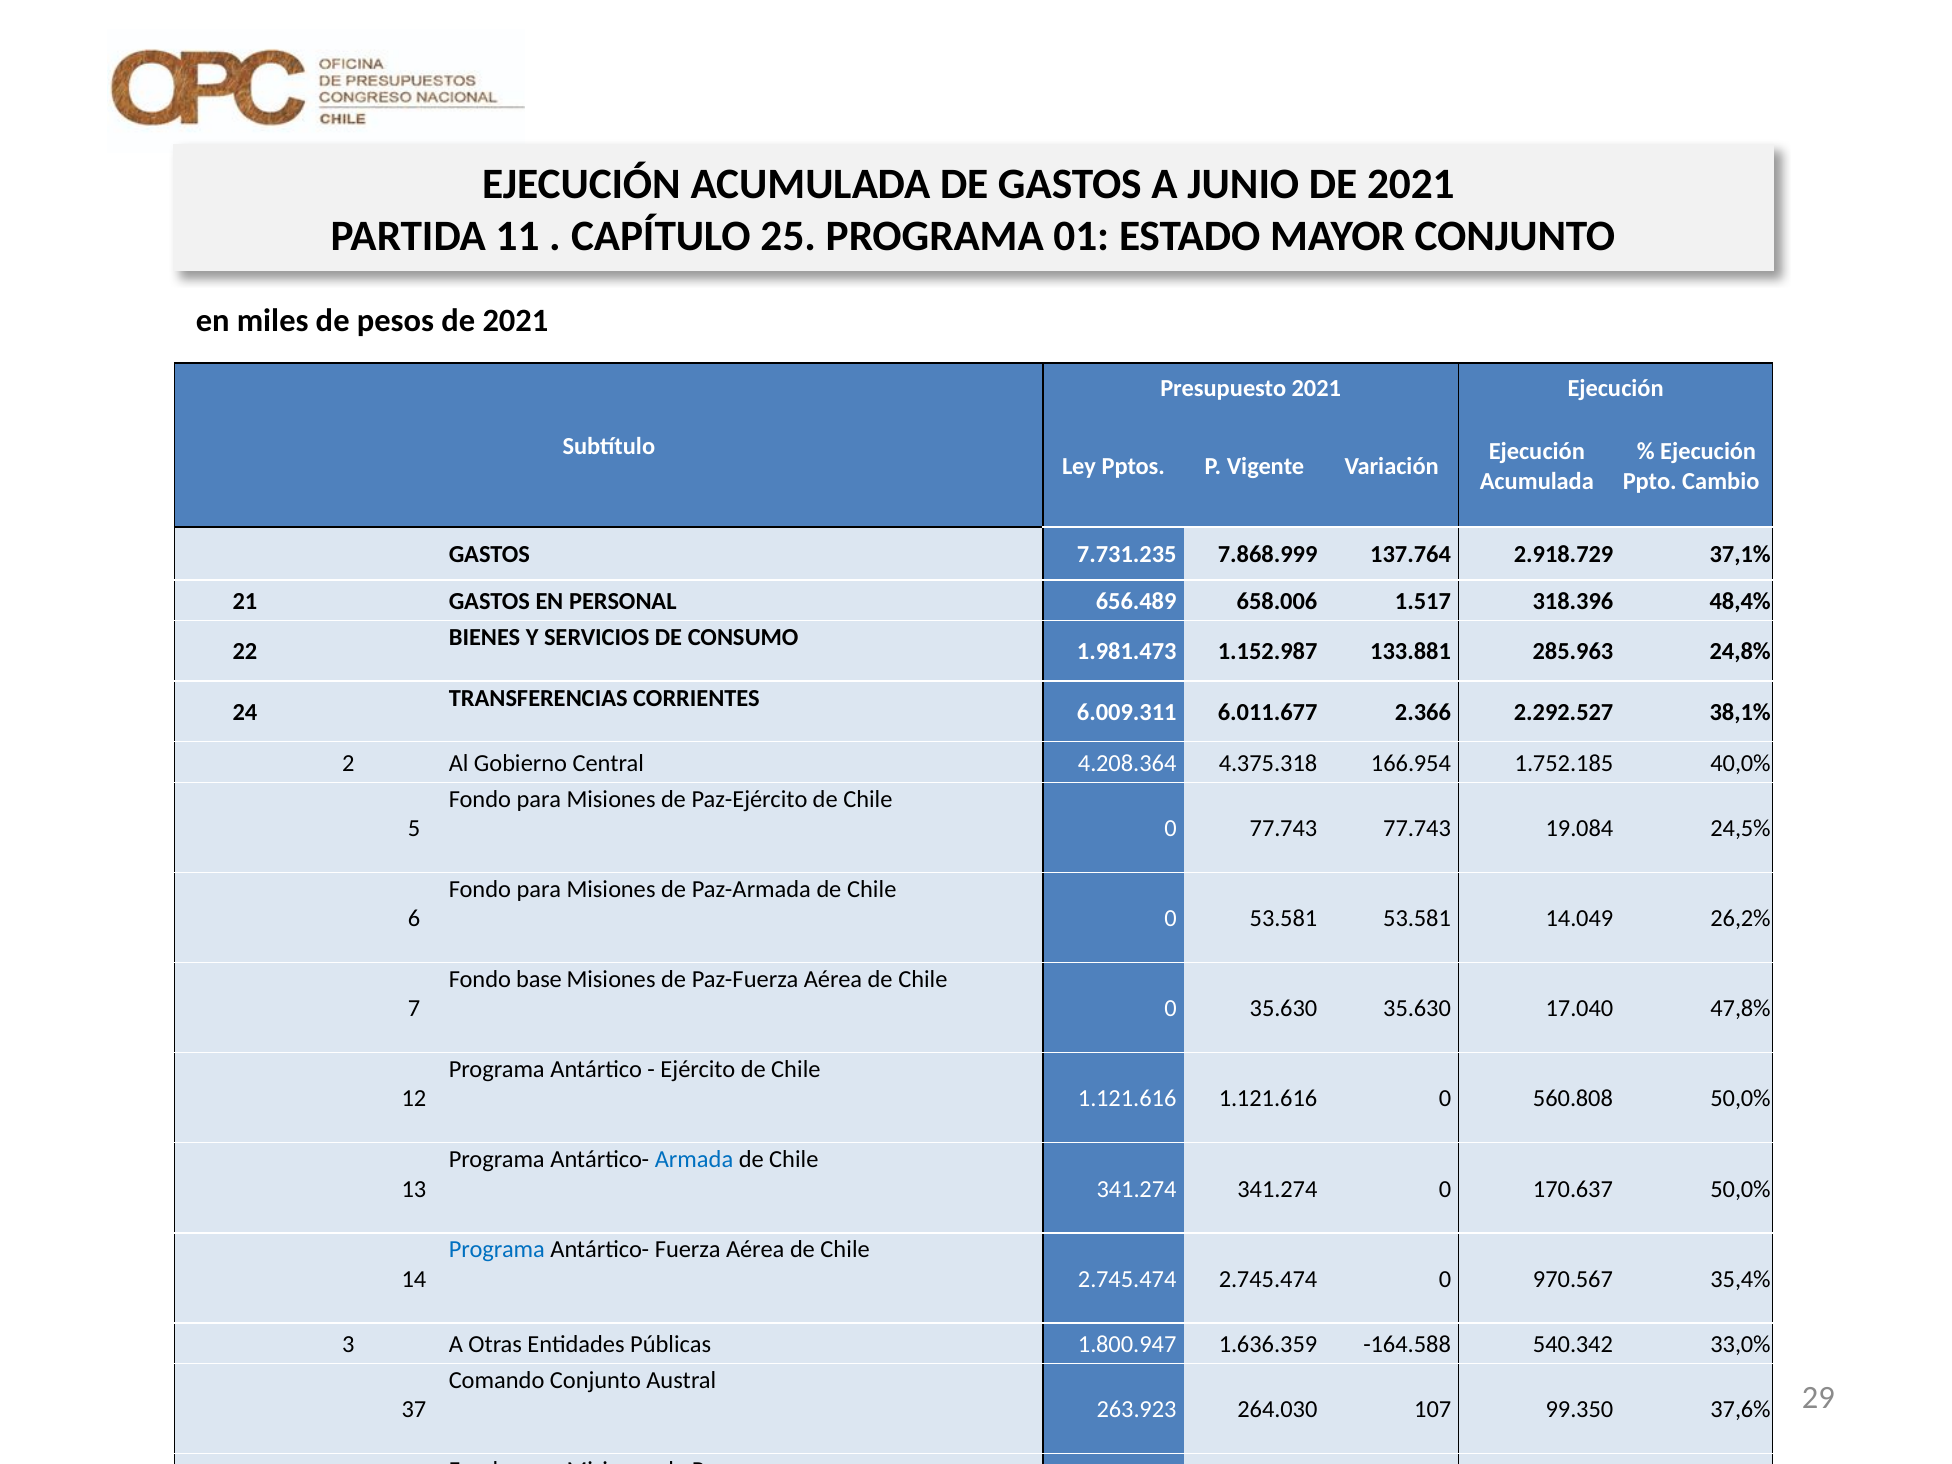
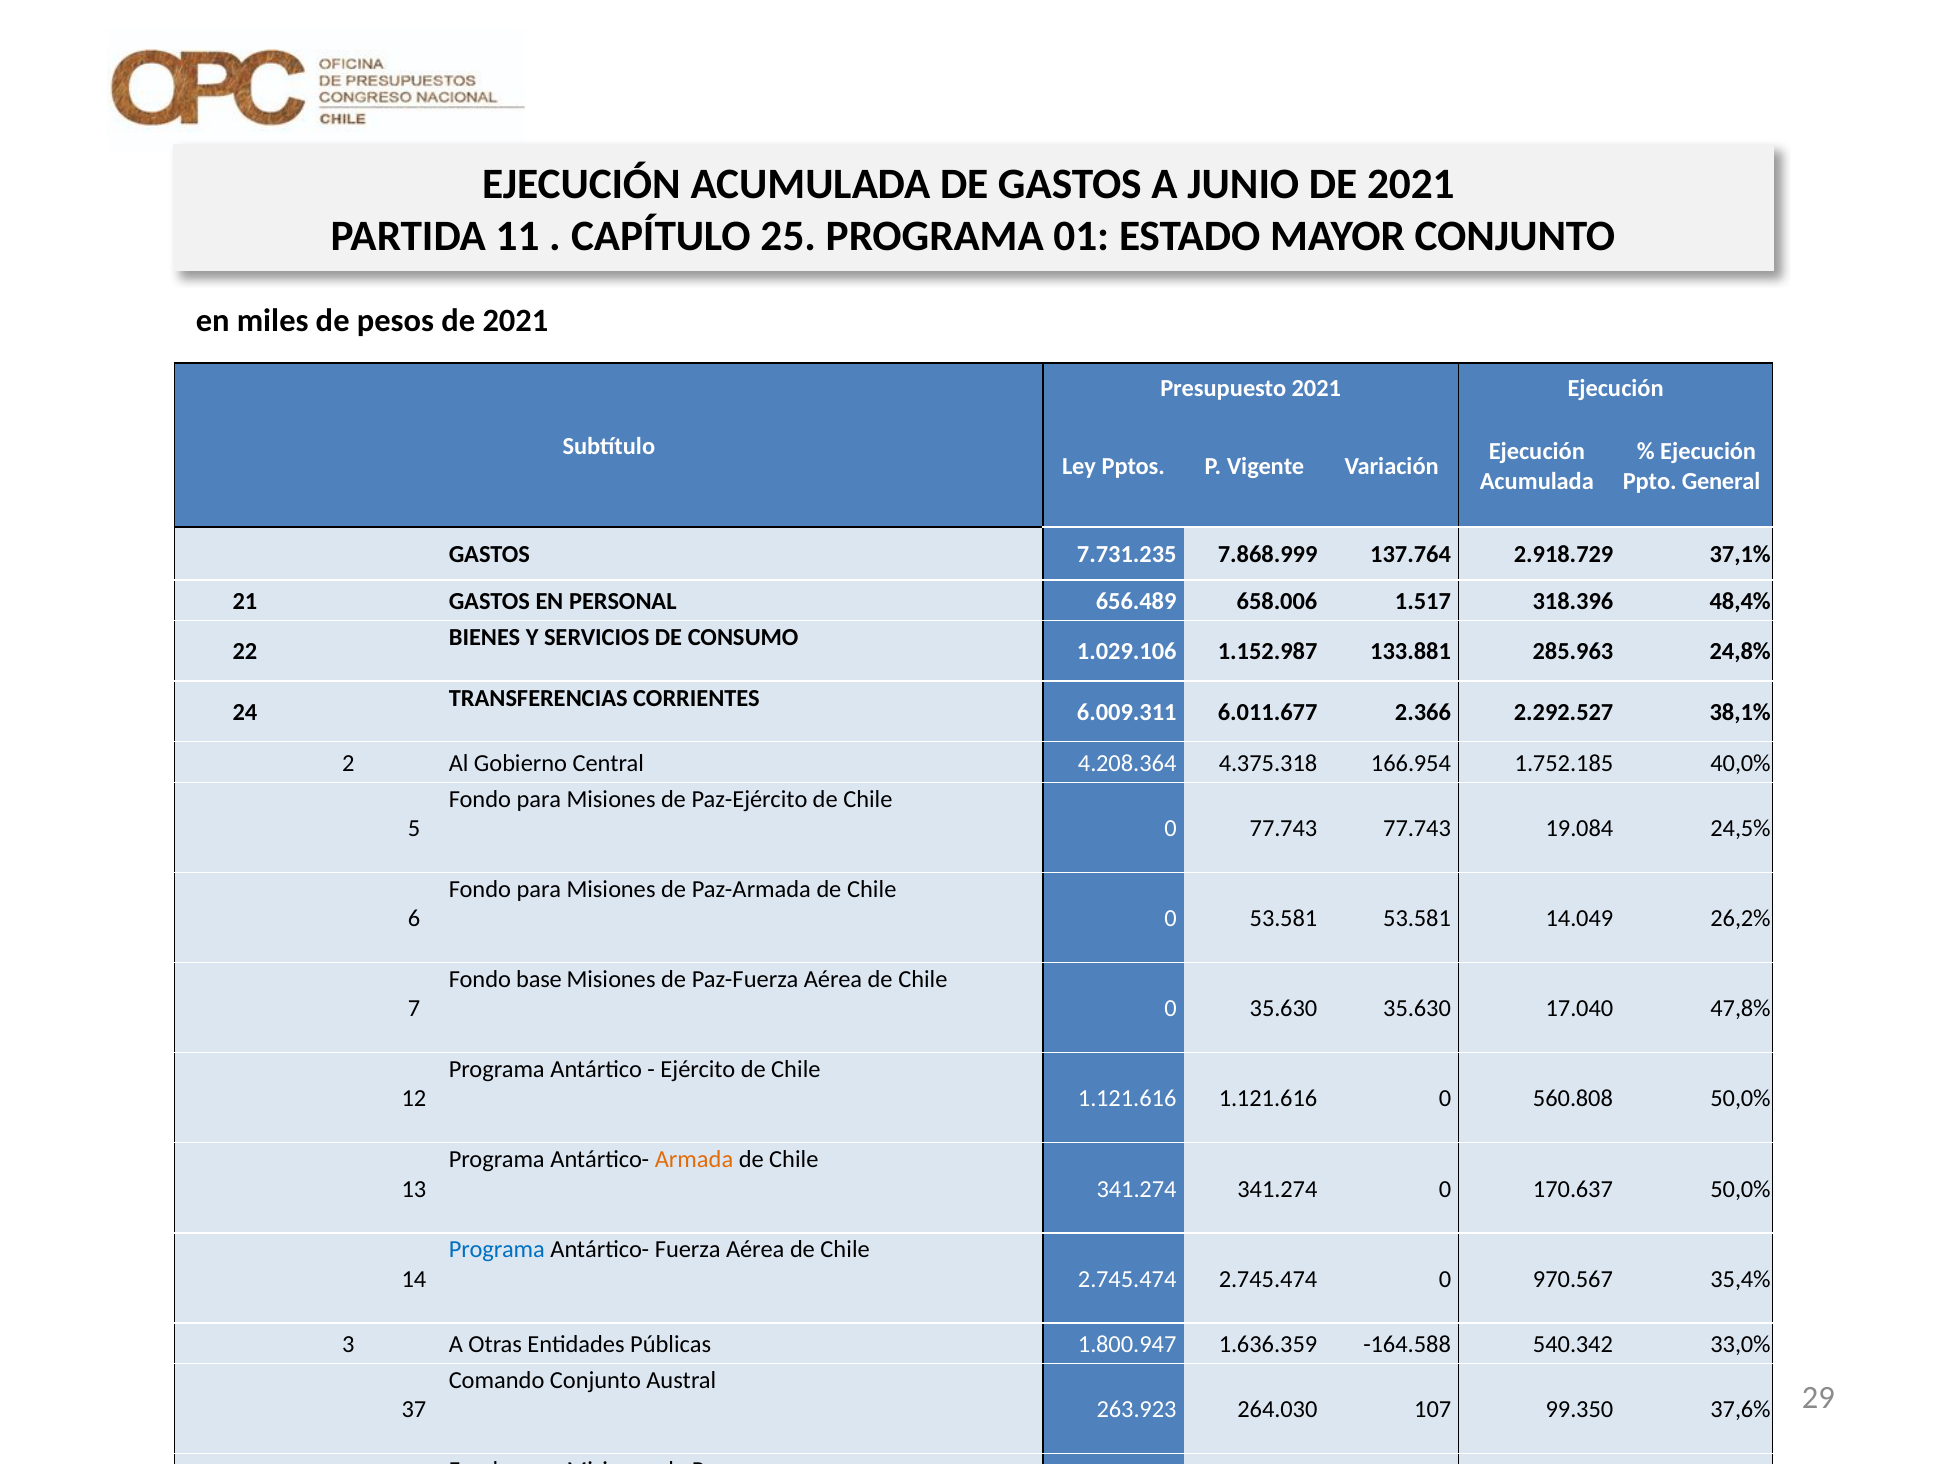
Cambio: Cambio -> General (1721, 481)
1.981.473: 1.981.473 -> 1.029.106 (1127, 652)
Armada colour: blue -> orange (694, 1160)
